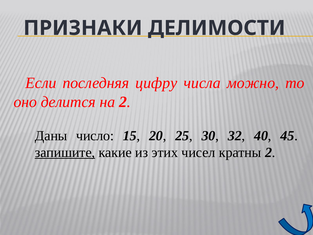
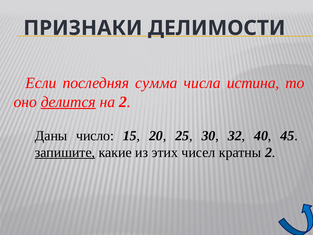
цифру: цифру -> сумма (156, 83)
можно: можно -> истина (253, 83)
делится underline: none -> present (68, 102)
